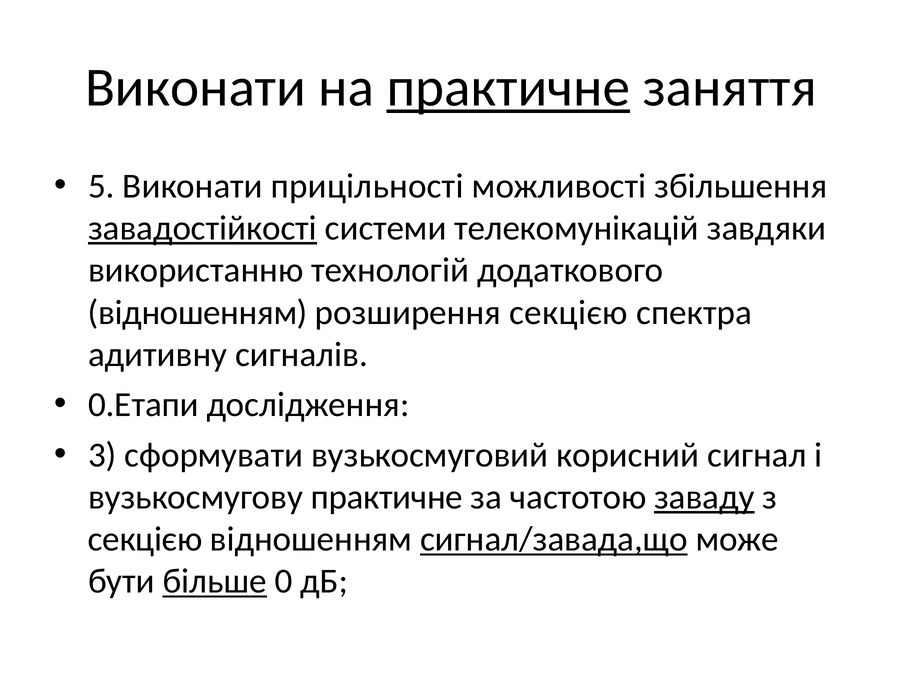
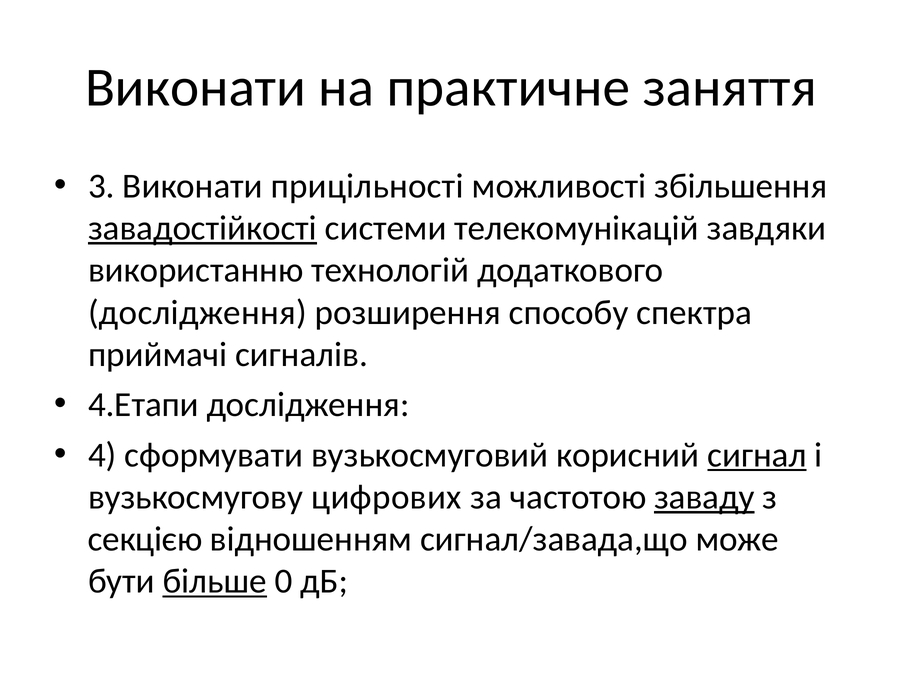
практичне underline: present -> none (508, 87)
5: 5 -> 3 (101, 186)
відношенням: відношенням -> дослідження (197, 313)
розширення секцією: секцією -> способу (569, 313)
адитивну: адитивну -> приймачі (158, 355)
0.Етапи: 0.Етапи -> 4.Етапи (143, 405)
3: 3 -> 4 (102, 455)
сигнал underline: none -> present (757, 455)
вузькосмугову практичне: практичне -> цифрових (386, 497)
сигнал/завада,що underline: present -> none (554, 539)
